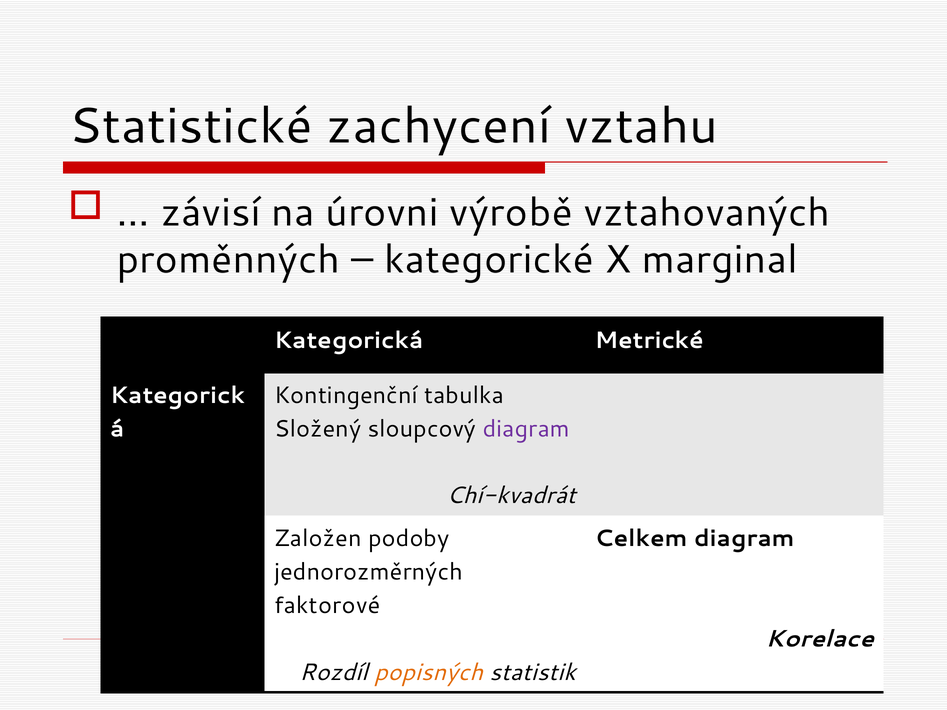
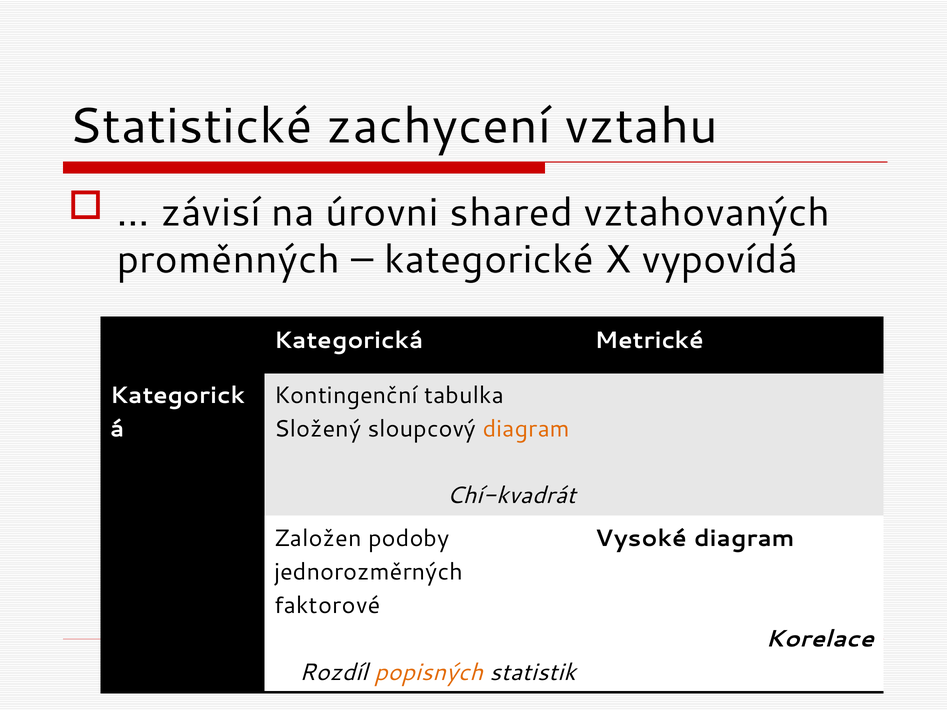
výrobě: výrobě -> shared (511, 213)
marginal: marginal -> vypovídá (720, 260)
diagram colour: purple -> orange (526, 429)
Celkem: Celkem -> Vysoké (641, 539)
